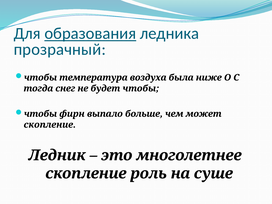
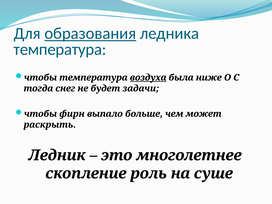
прозрачный: прозрачный -> температура (60, 49)
воздуха underline: none -> present (148, 78)
будет чтобы: чтобы -> задачи (141, 88)
скопление: скопление -> раскрыть (50, 125)
